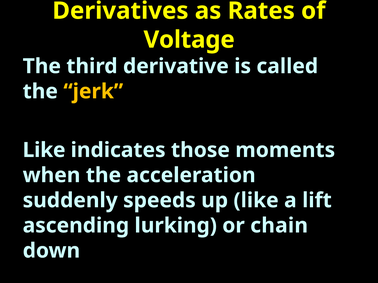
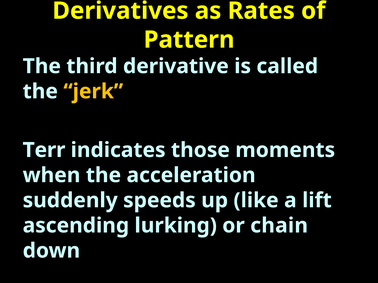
Voltage: Voltage -> Pattern (189, 40)
Like: Like -> Terr (44, 150)
